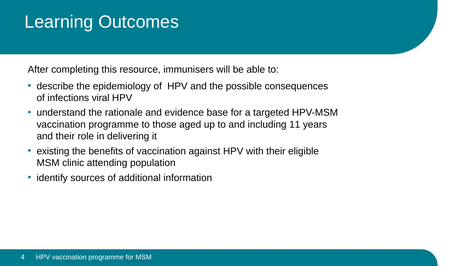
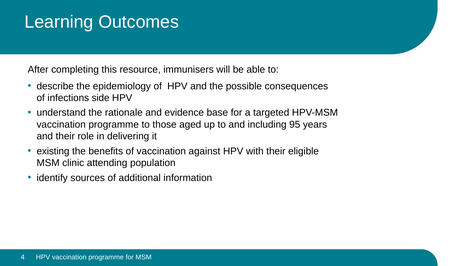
viral: viral -> side (101, 98)
11: 11 -> 95 (295, 124)
